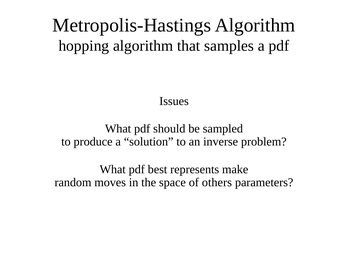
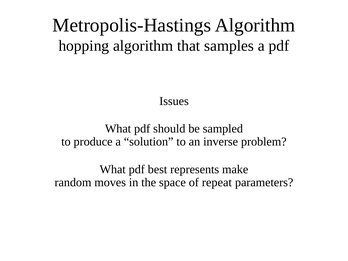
others: others -> repeat (217, 182)
